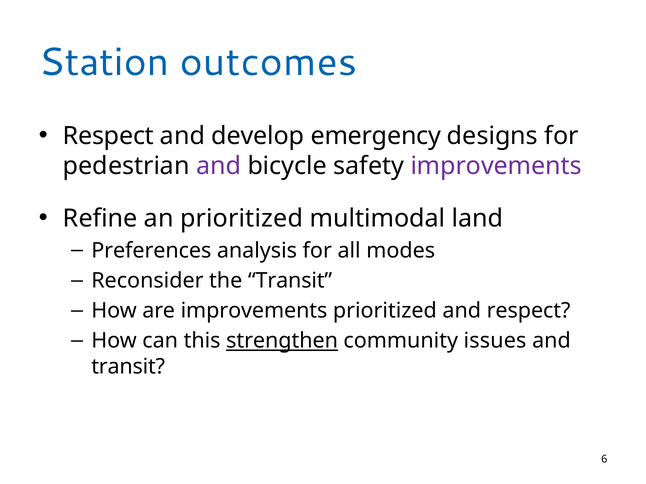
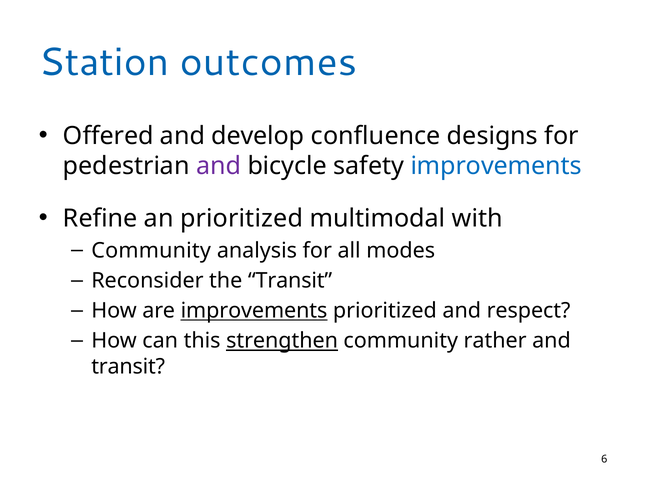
Respect: Respect -> Offered (108, 136)
emergency: emergency -> confluence (376, 136)
improvements colour: purple -> blue (496, 166)
land: land -> with (477, 219)
Preferences: Preferences -> Community (151, 251)
improvements underline: none -> present (254, 311)
issues: issues -> rather (495, 341)
